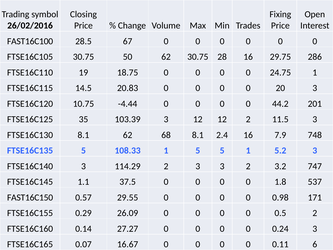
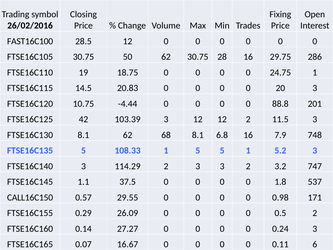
28.5 67: 67 -> 12 (128, 41)
44.2: 44.2 -> 88.8 (280, 104)
35: 35 -> 42 (83, 119)
2.4: 2.4 -> 6.8 (222, 135)
FAST16C150: FAST16C150 -> CALL16C150 (30, 197)
